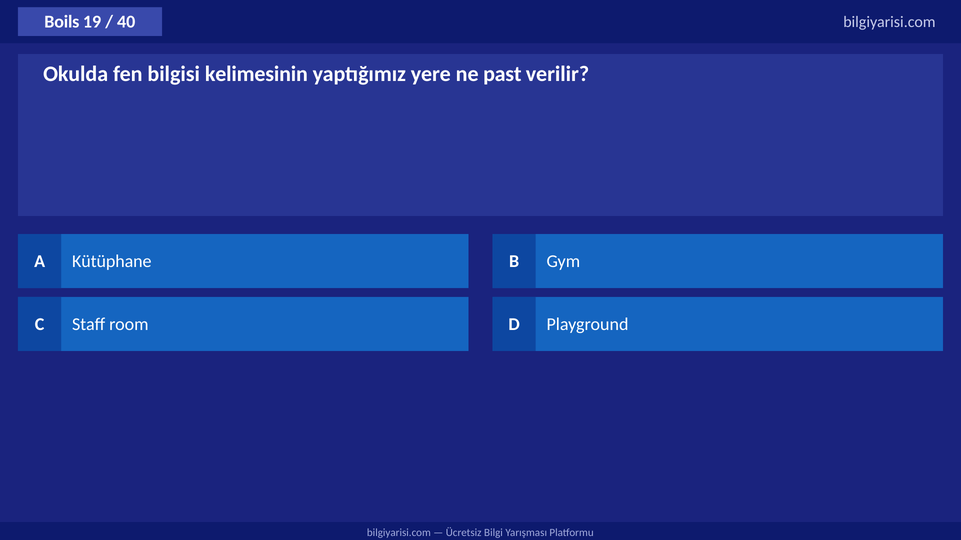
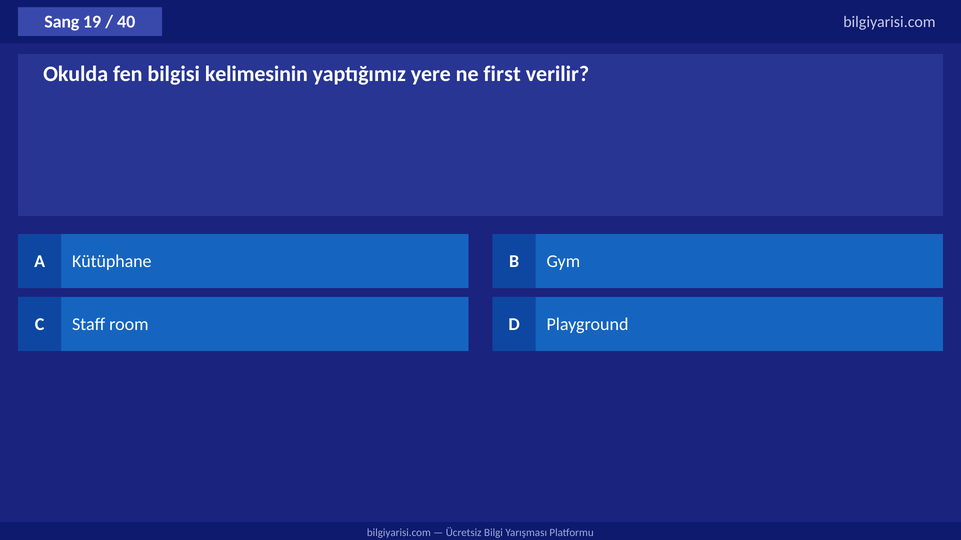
Boils: Boils -> Sang (62, 22)
past: past -> first (502, 74)
